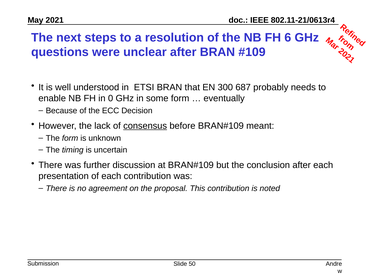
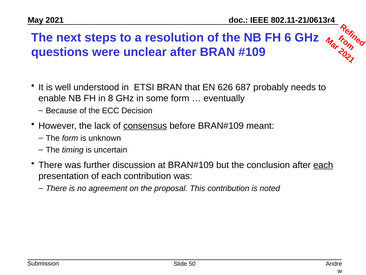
300: 300 -> 626 (225, 87)
in 0: 0 -> 8 (111, 98)
each underline: none -> present (323, 165)
